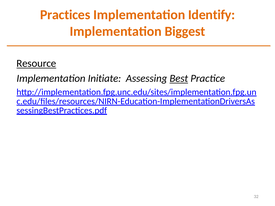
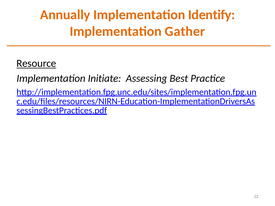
Practices: Practices -> Annually (65, 15)
Biggest: Biggest -> Gather (185, 31)
Best underline: present -> none (179, 79)
